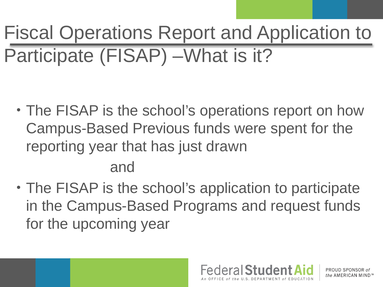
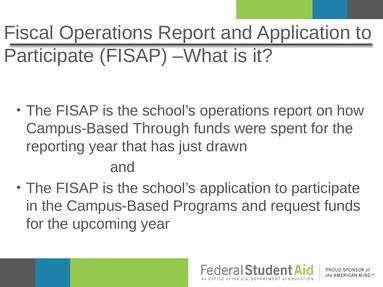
Previous: Previous -> Through (161, 129)
